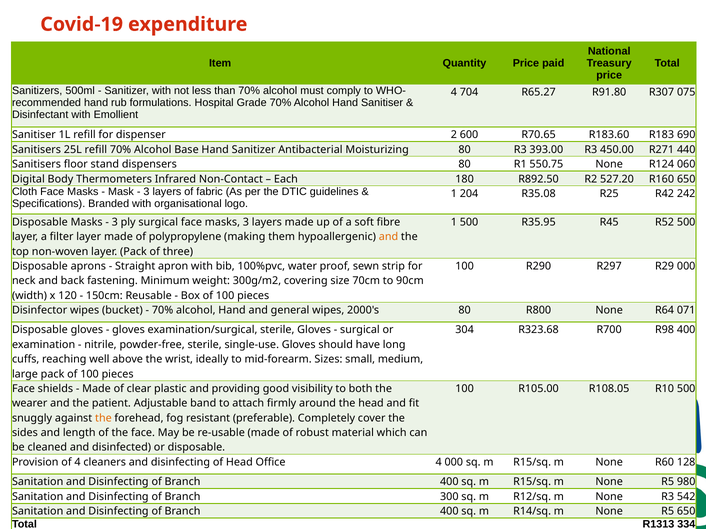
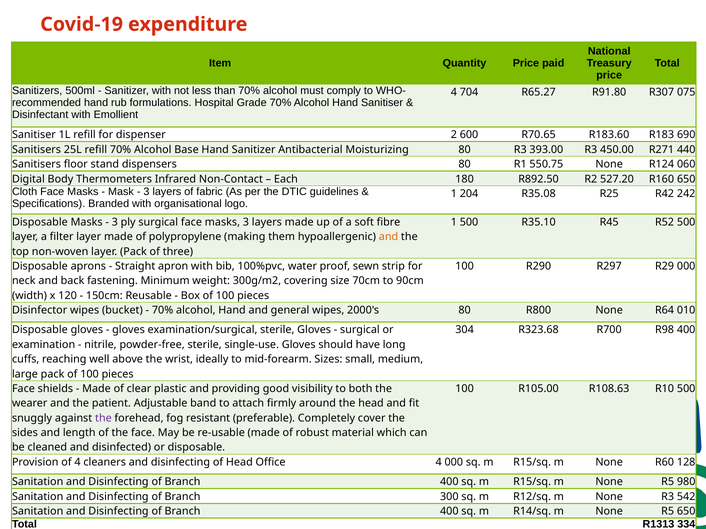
R35.95: R35.95 -> R35.10 (539, 222)
071: 071 -> 010 (686, 311)
R108.05: R108.05 -> R108.63 (609, 389)
the colour: orange -> purple (103, 418)
